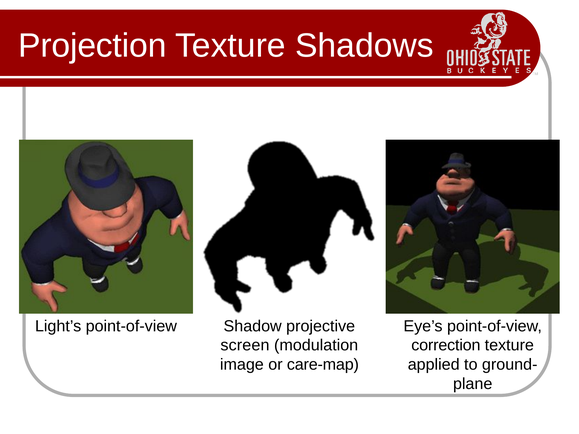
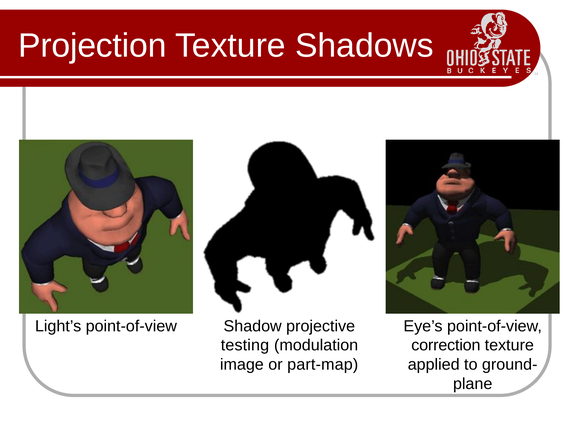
screen: screen -> testing (245, 346)
care-map: care-map -> part-map (323, 365)
